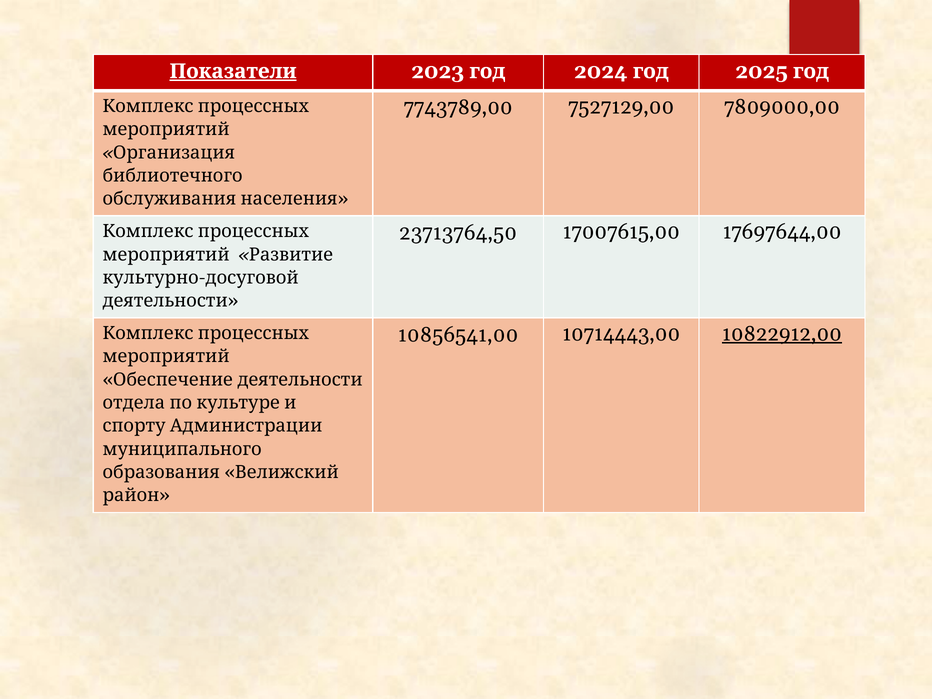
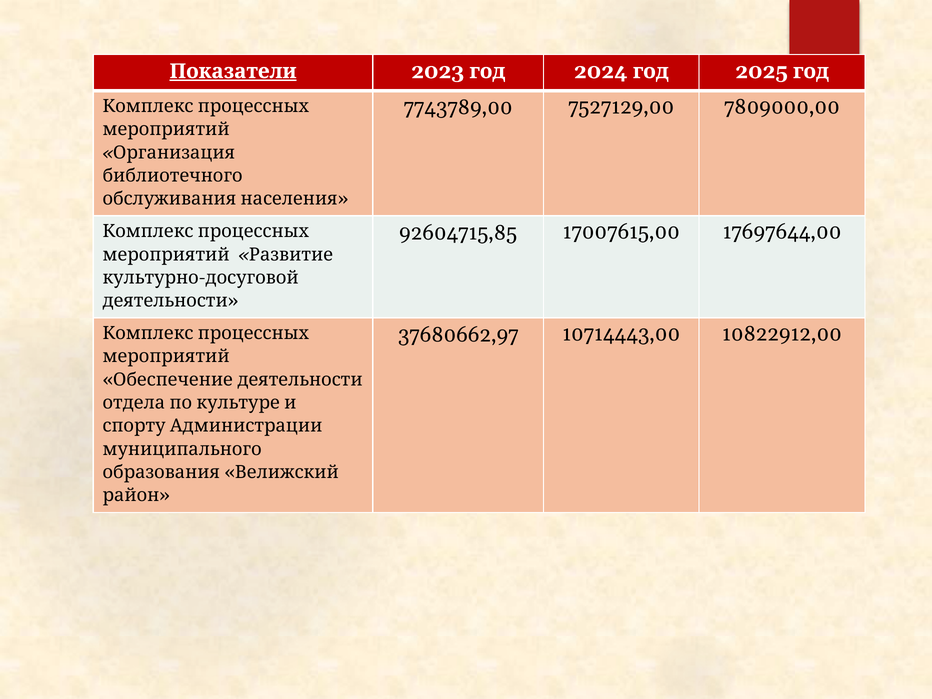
23713764,50: 23713764,50 -> 92604715,85 (458, 233)
10856541,00: 10856541,00 -> 37680662,97 (458, 335)
10822912,00 underline: present -> none (782, 334)
